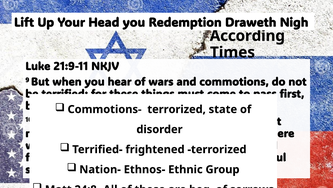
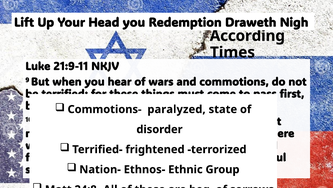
terrorized: terrorized -> paralyzed (176, 109)
